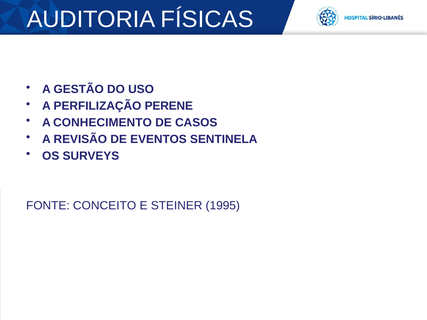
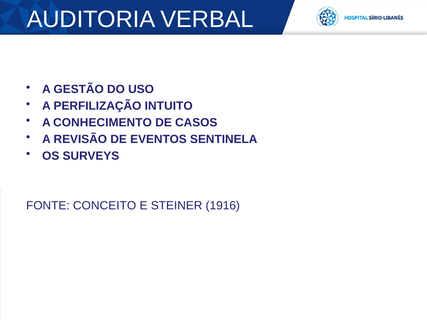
FÍSICAS: FÍSICAS -> VERBAL (207, 20)
PERENE: PERENE -> INTUITO (169, 106)
1995: 1995 -> 1916 (223, 206)
